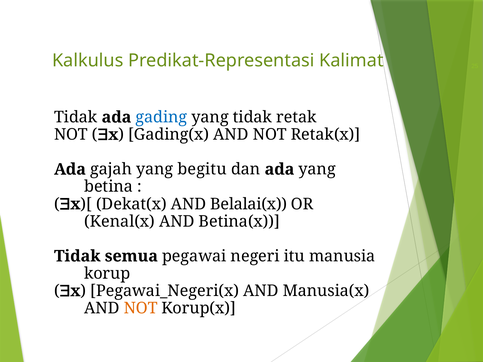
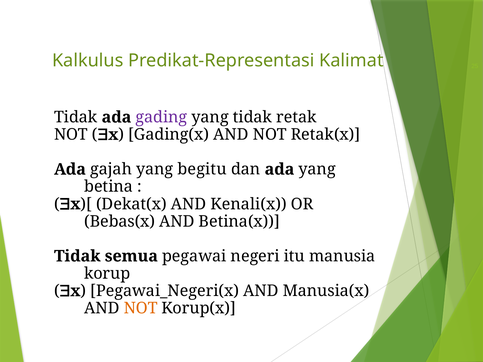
gading colour: blue -> purple (161, 117)
Belalai(x: Belalai(x -> Kenali(x (249, 204)
Kenal(x: Kenal(x -> Bebas(x (120, 222)
